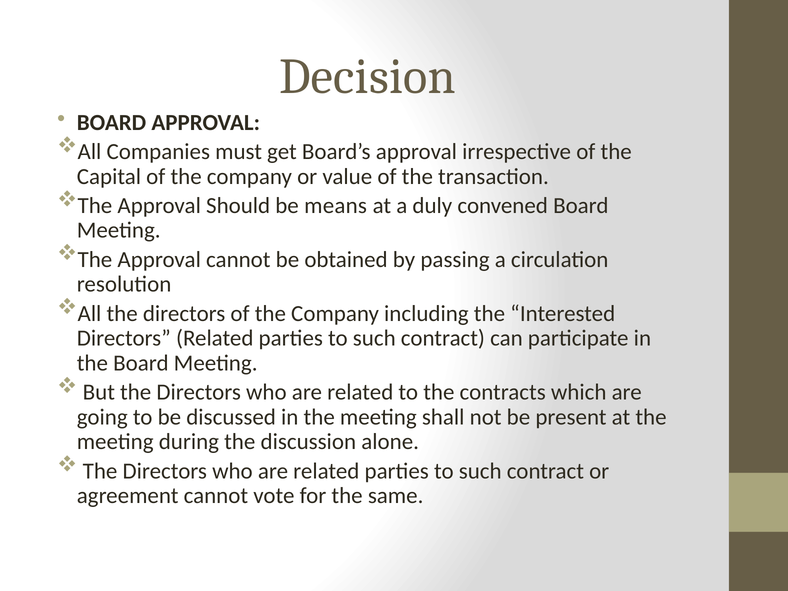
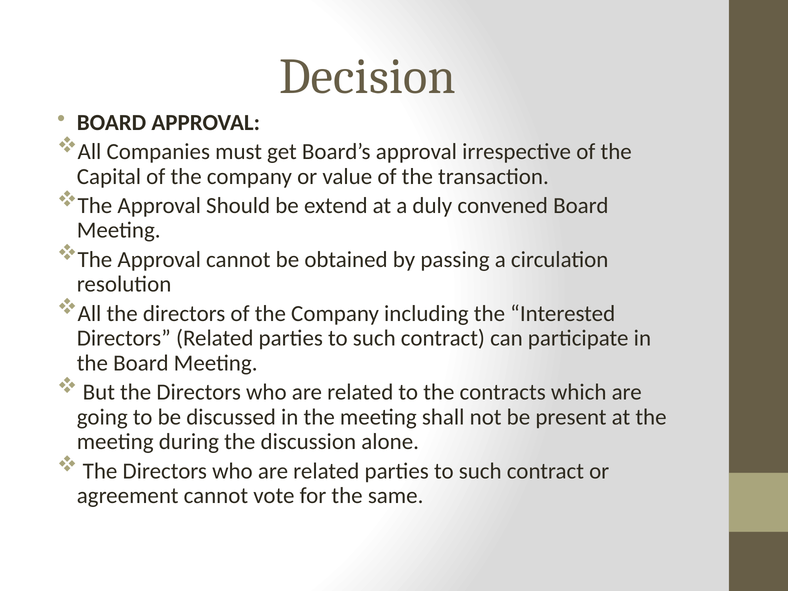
means: means -> extend (336, 206)
